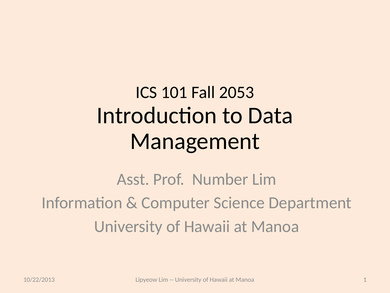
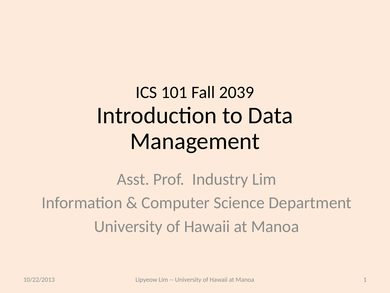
2053: 2053 -> 2039 (237, 92)
Number: Number -> Industry (220, 179)
